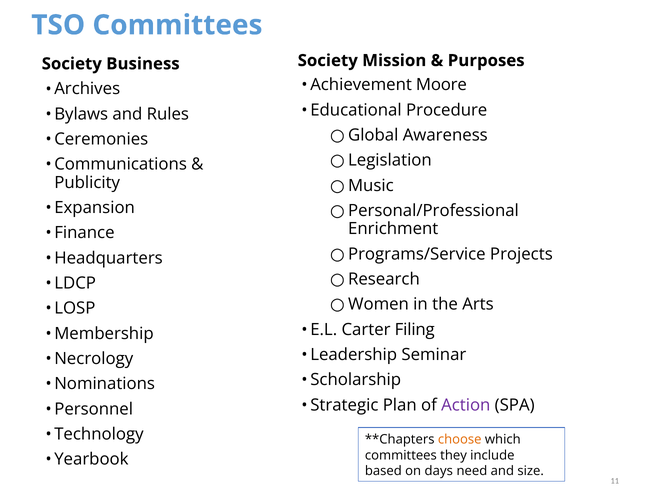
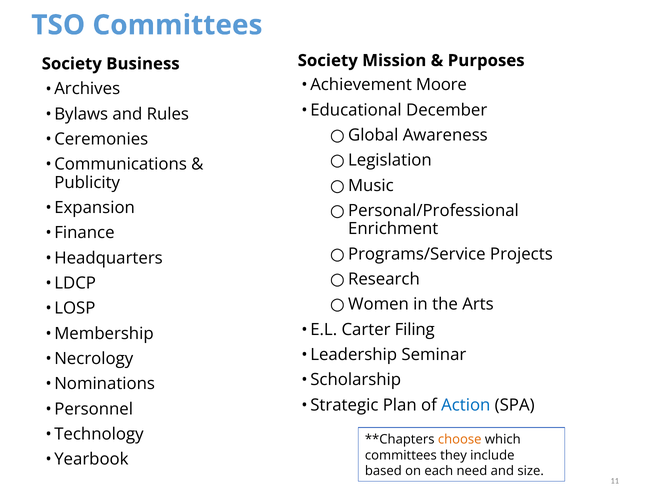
Procedure: Procedure -> December (447, 110)
Action colour: purple -> blue (466, 405)
days: days -> each (439, 471)
